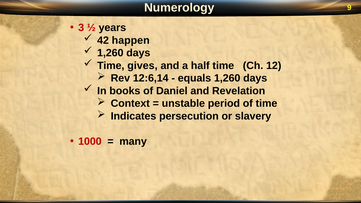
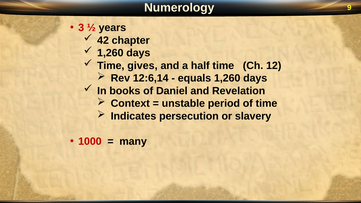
happen: happen -> chapter (131, 40)
